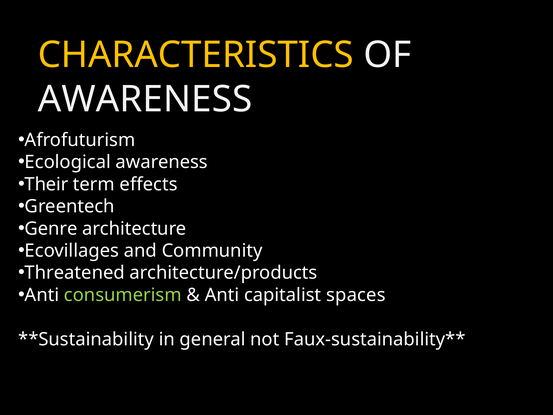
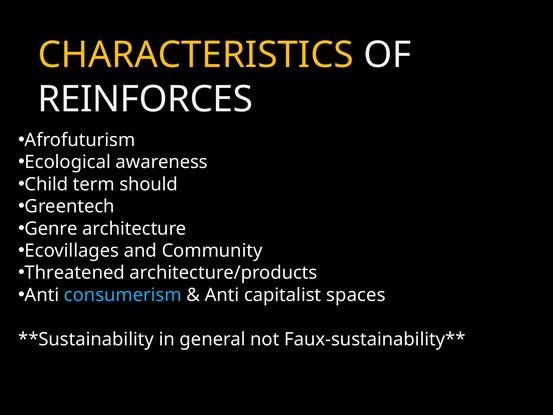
AWARENESS: AWARENESS -> REINFORCES (145, 99)
Their: Their -> Child (46, 184)
effects: effects -> should (149, 184)
consumerism colour: light green -> light blue (123, 295)
